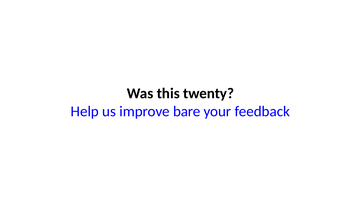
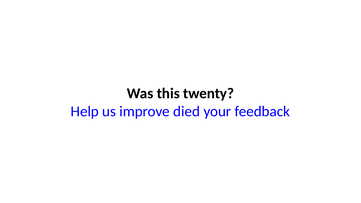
bare: bare -> died (187, 111)
